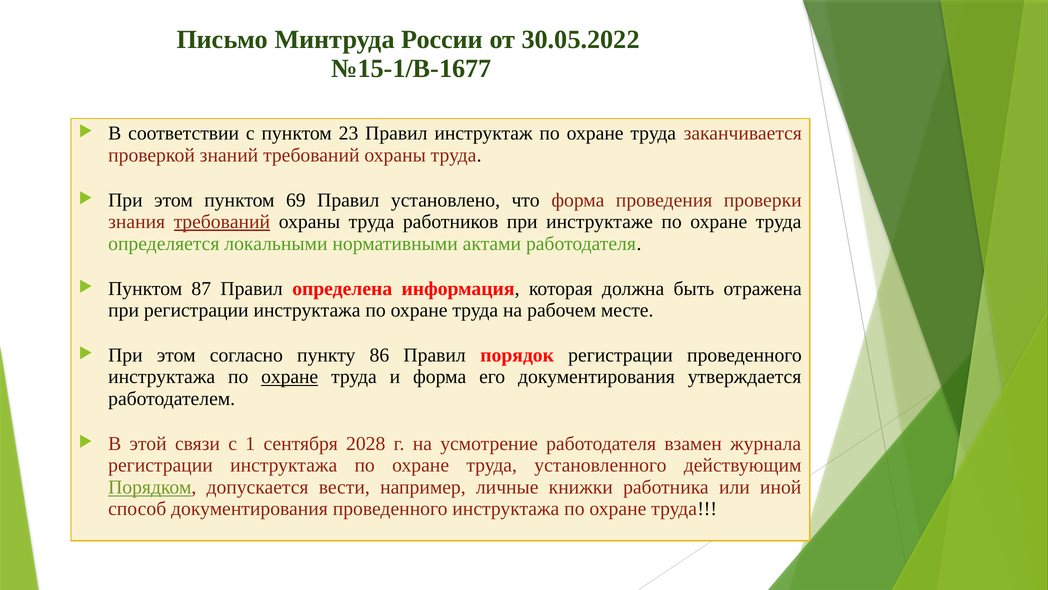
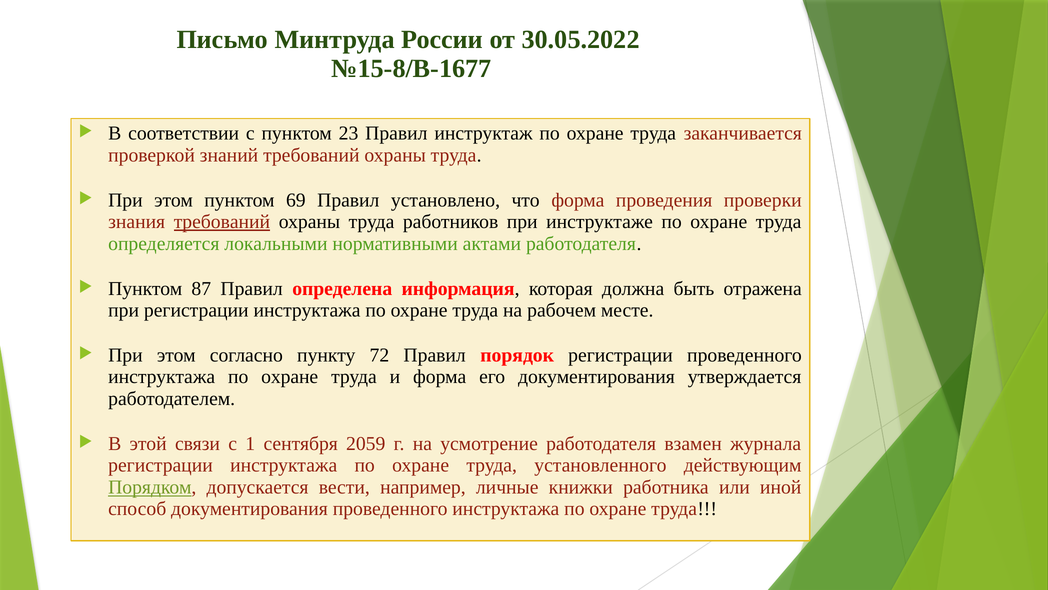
№15-1/В-1677: №15-1/В-1677 -> №15-8/В-1677 (411, 68)
86: 86 -> 72 (379, 355)
охране underline: present -> none (290, 377)
2028: 2028 -> 2059 (366, 443)
